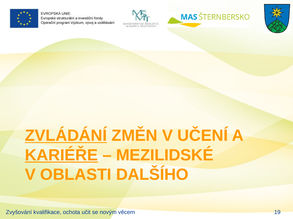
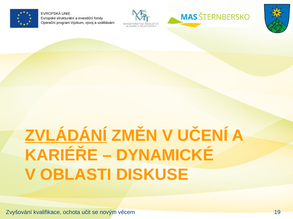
KARIÉŘE underline: present -> none (61, 156)
MEZILIDSKÉ: MEZILIDSKÉ -> DYNAMICKÉ (165, 156)
DALŠÍHO: DALŠÍHO -> DISKUSE (152, 175)
